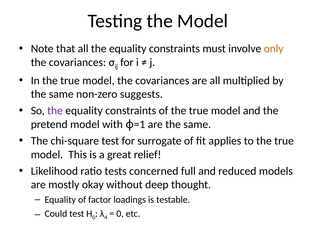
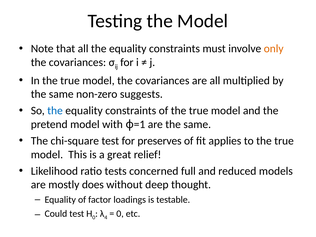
the colour: purple -> blue (55, 111)
surrogate: surrogate -> preserves (160, 141)
okay: okay -> does (93, 185)
